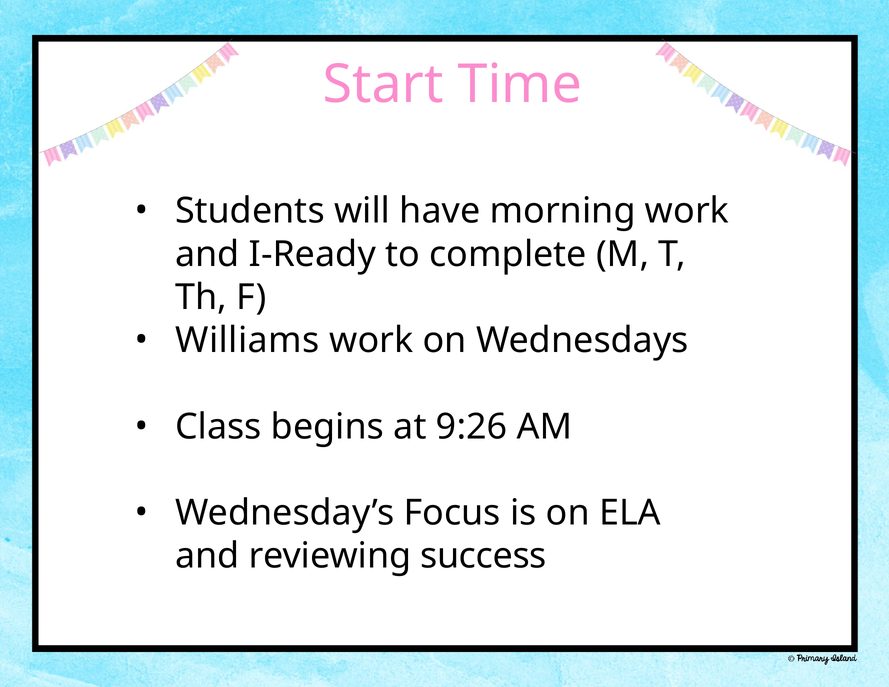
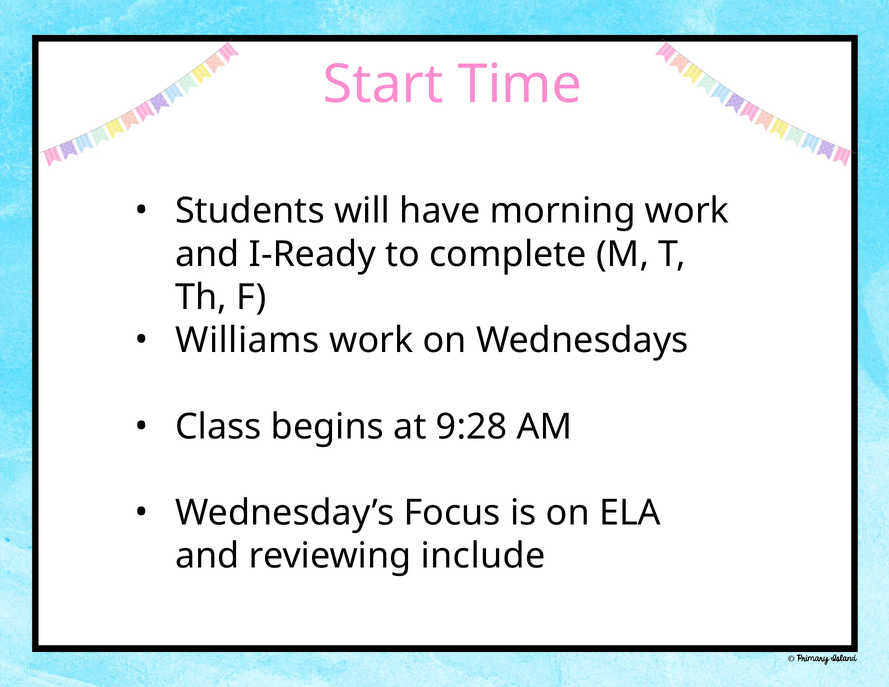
9:26: 9:26 -> 9:28 (472, 427)
success: success -> include (483, 556)
